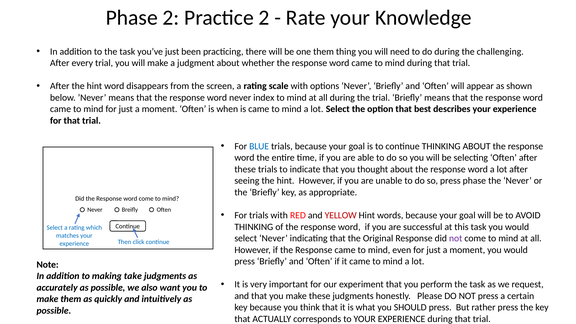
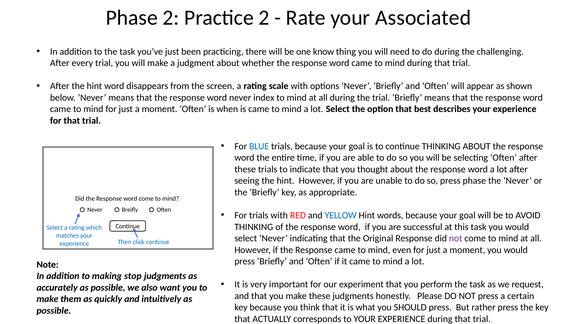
Knowledge: Knowledge -> Associated (423, 18)
one them: them -> know (324, 52)
YELLOW colour: red -> blue (341, 215)
take: take -> stop (133, 276)
